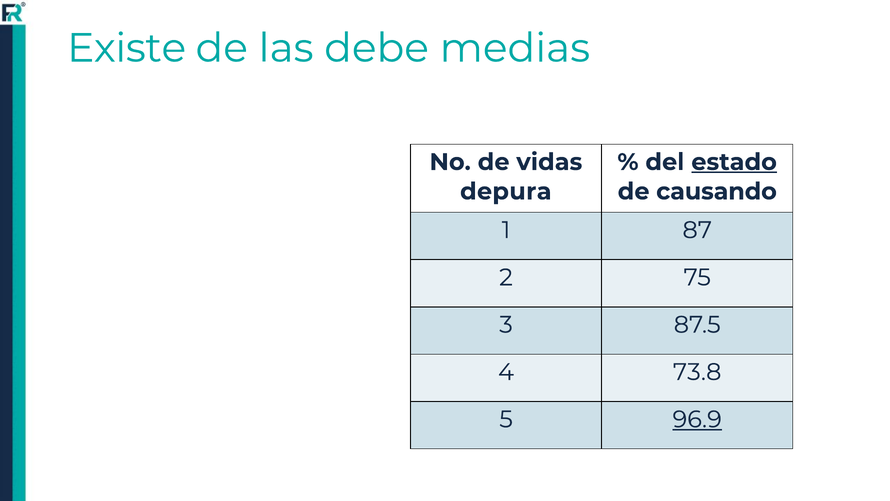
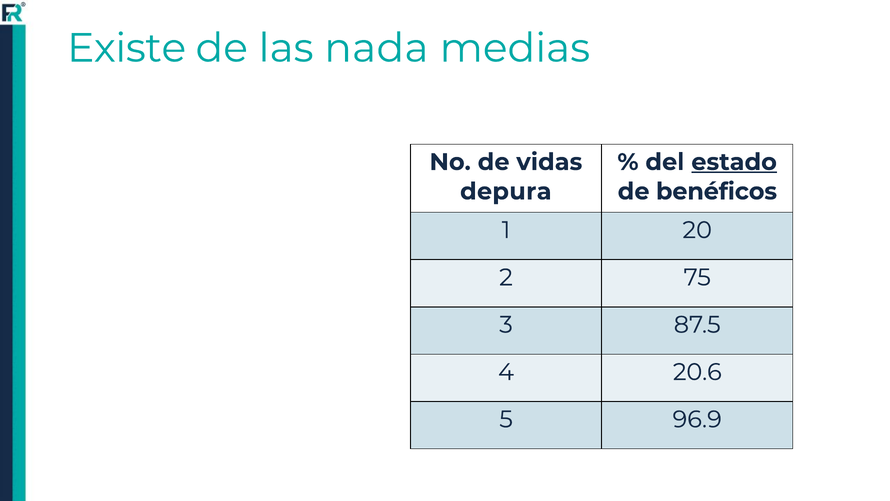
debe: debe -> nada (376, 48)
causando: causando -> benéficos (717, 191)
87: 87 -> 20 (697, 230)
73.8: 73.8 -> 20.6 (697, 372)
96.9 underline: present -> none (697, 419)
